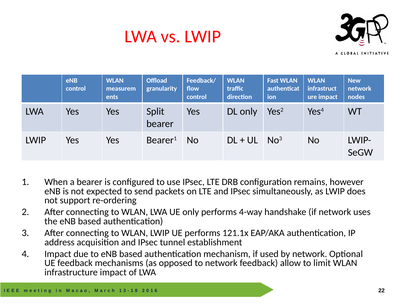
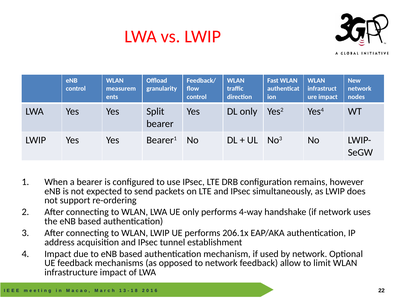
121.1x: 121.1x -> 206.1x (235, 233)
